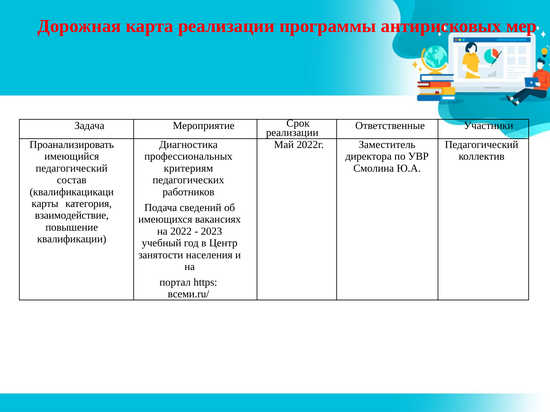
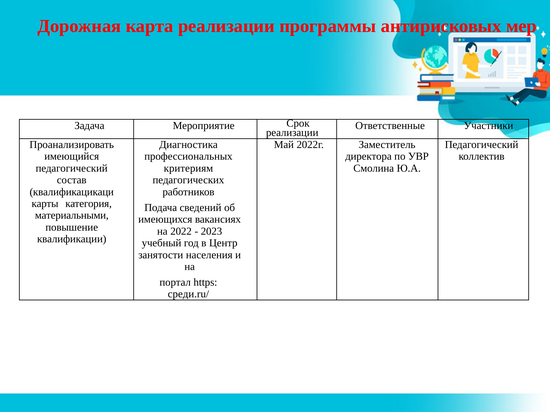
взаимодействие: взаимодействие -> материальными (72, 216)
всеми.ru/: всеми.ru/ -> среди.ru/ (188, 294)
